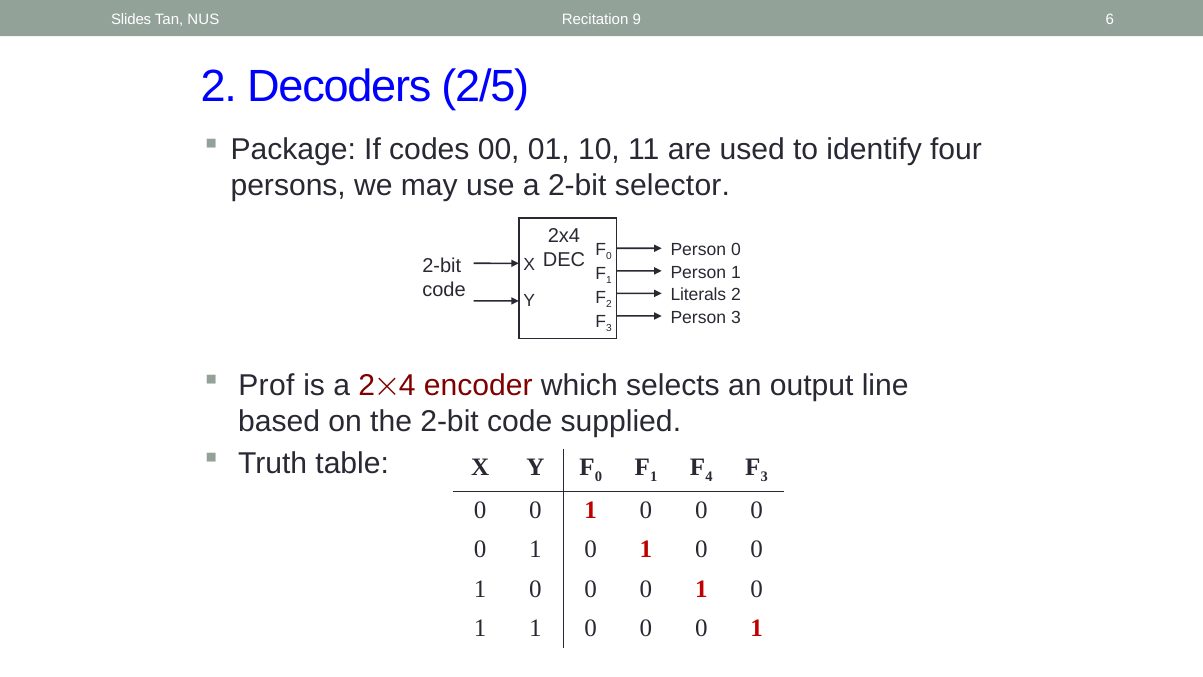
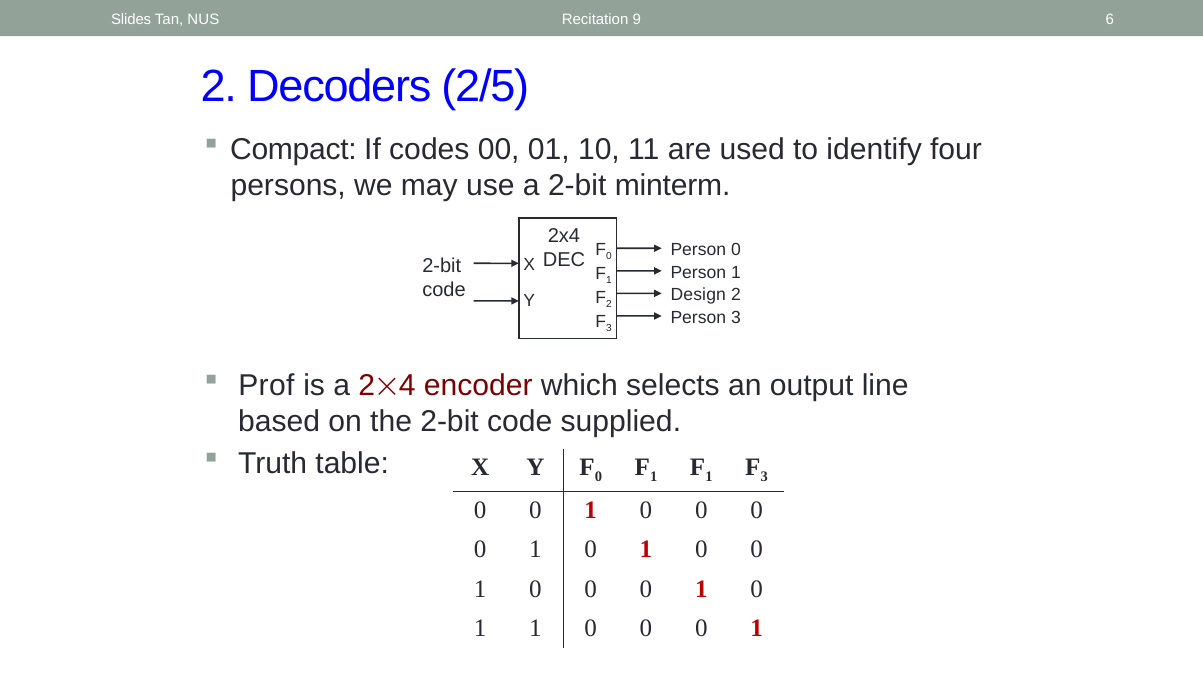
Package: Package -> Compact (293, 149)
selector: selector -> minterm (673, 185)
Literals: Literals -> Design (698, 295)
4: 4 -> 1 (709, 477)
